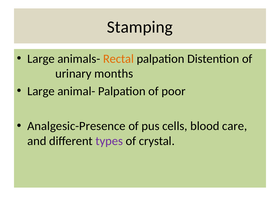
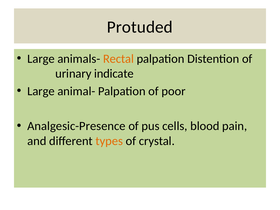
Stamping: Stamping -> Protuded (140, 27)
months: months -> indicate (114, 74)
care: care -> pain (235, 126)
types colour: purple -> orange (109, 141)
